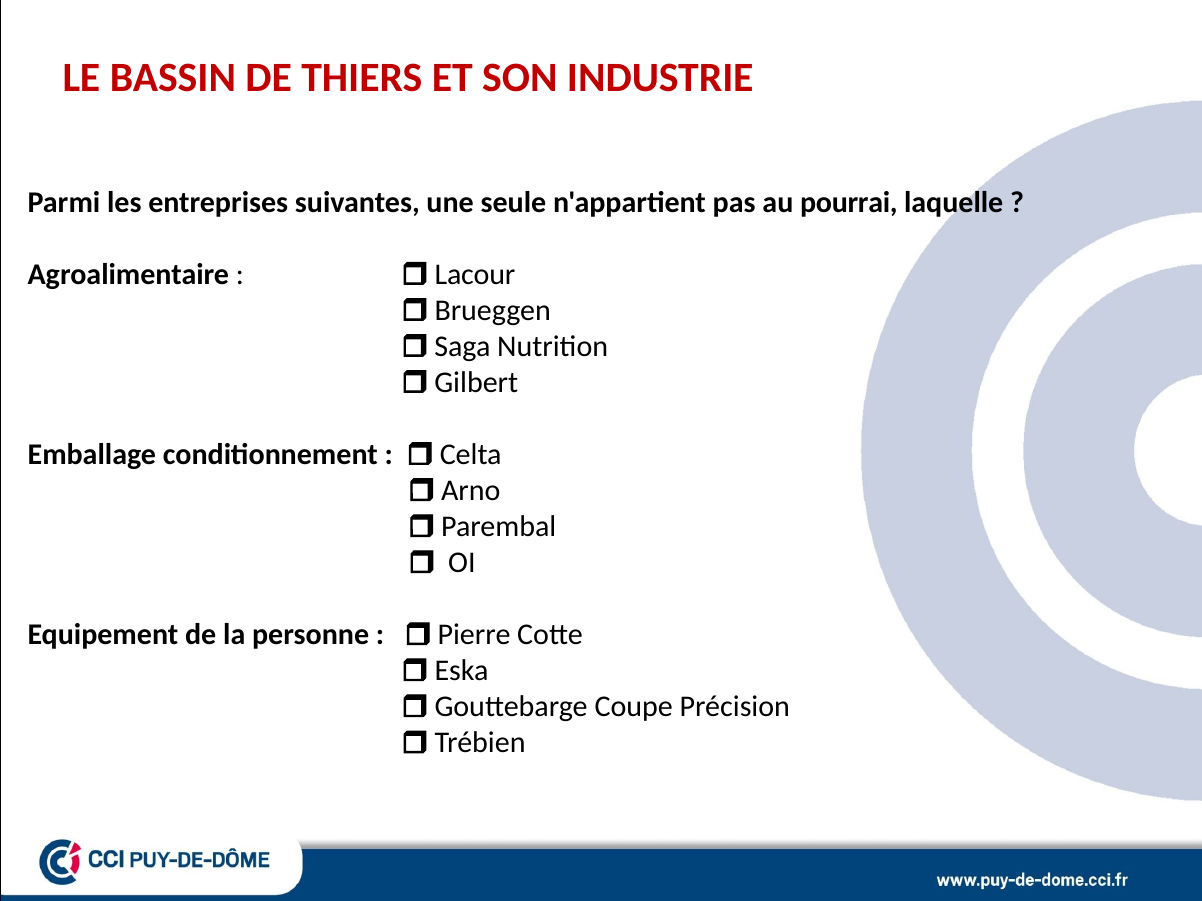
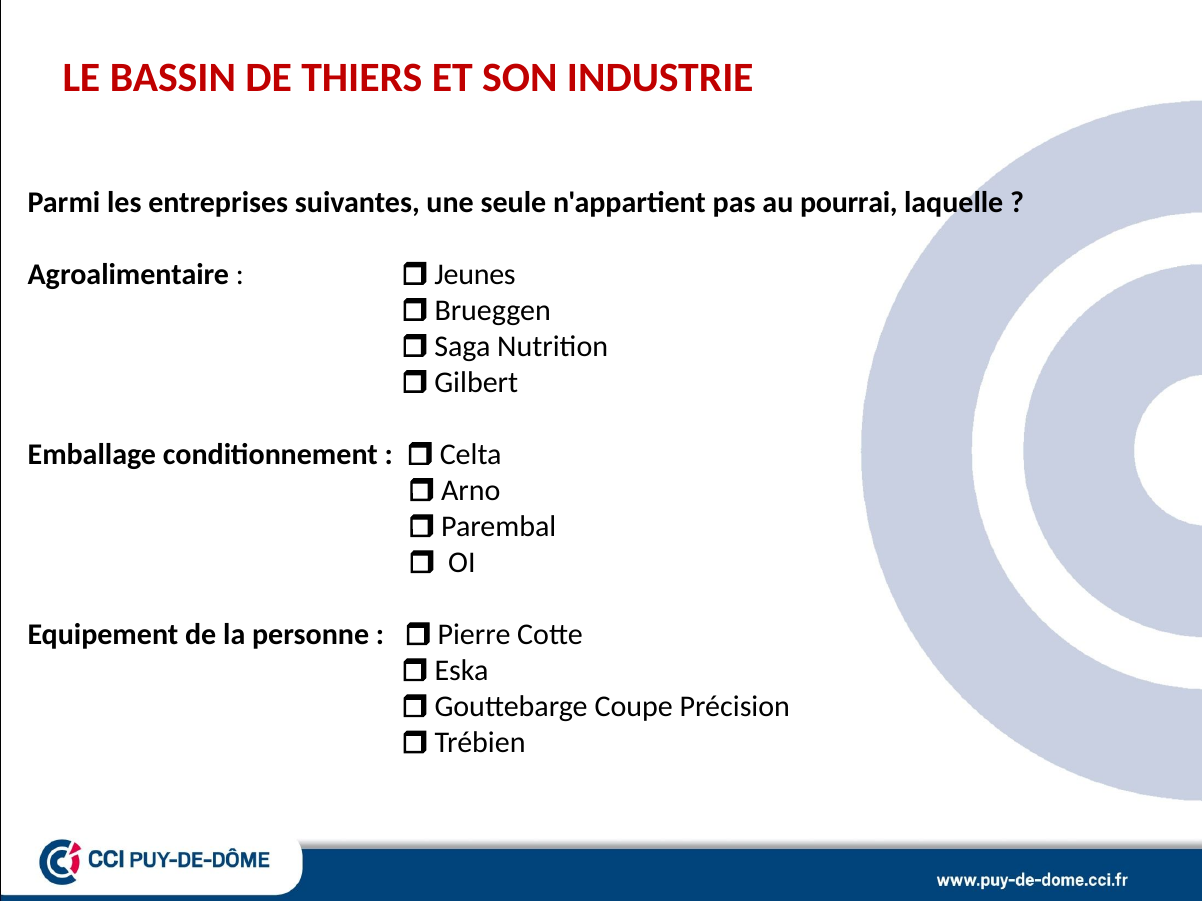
Lacour: Lacour -> Jeunes (475, 274)
